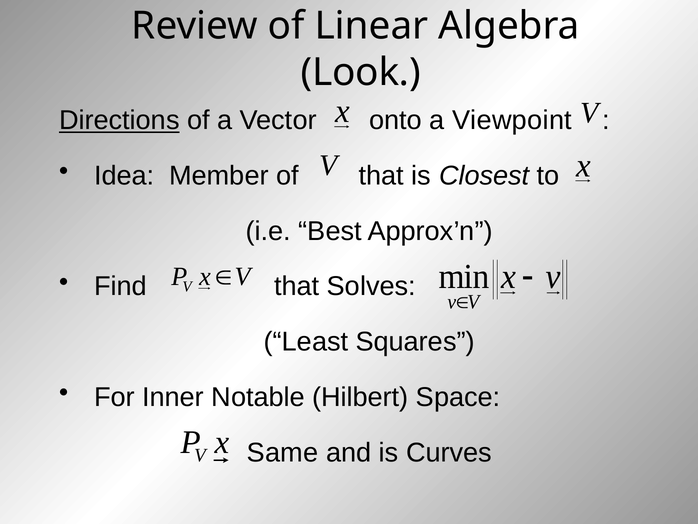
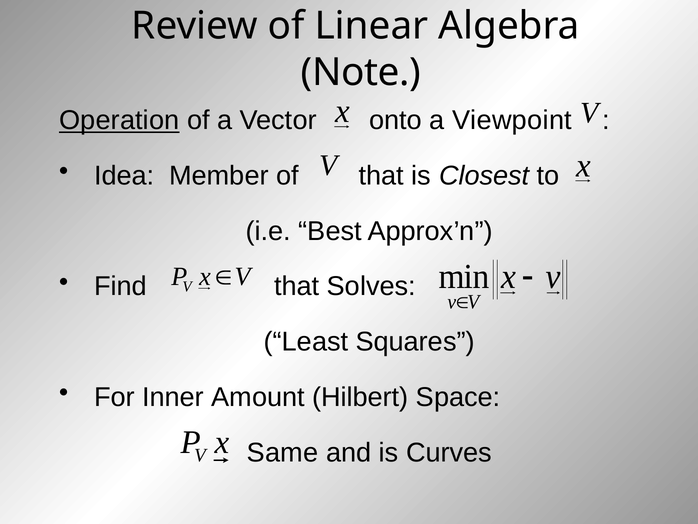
Look: Look -> Note (361, 73)
Directions: Directions -> Operation (119, 120)
Notable: Notable -> Amount (258, 397)
